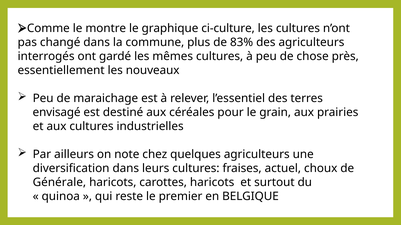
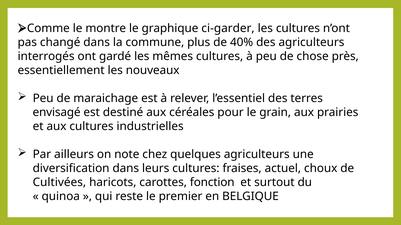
ci-culture: ci-culture -> ci-garder (228, 28)
83%: 83% -> 40% (242, 42)
Générale: Générale -> Cultivées (59, 183)
carottes haricots: haricots -> fonction (212, 183)
